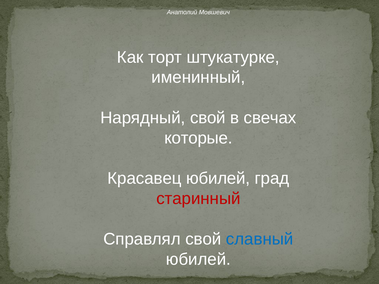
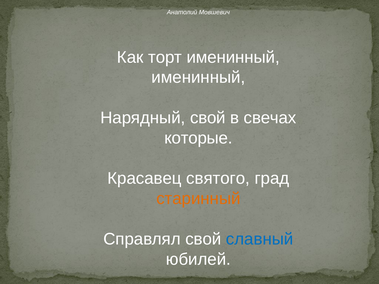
торт штукатурке: штукатурке -> именинный (233, 57)
Красавец юбилей: юбилей -> святого (218, 179)
старинный colour: red -> orange (198, 199)
